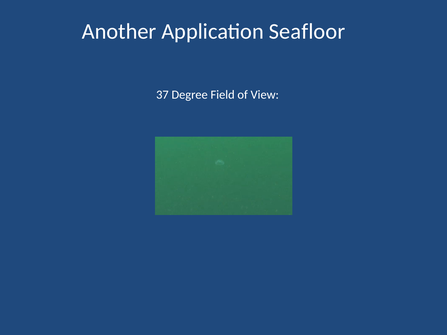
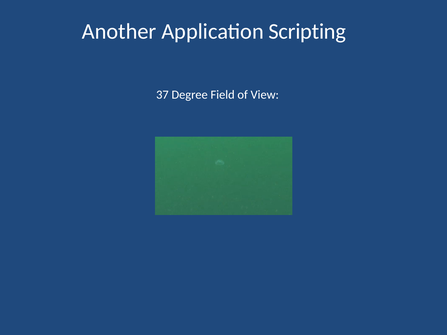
Seafloor: Seafloor -> Scripting (307, 32)
